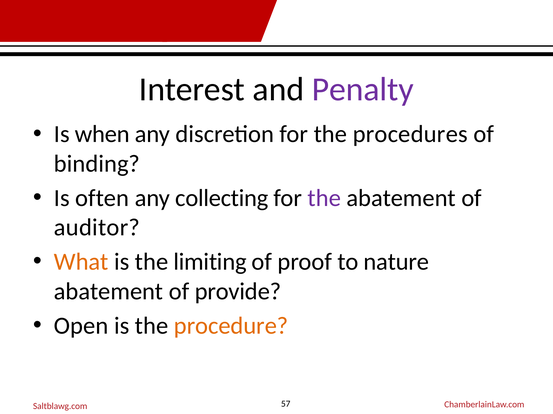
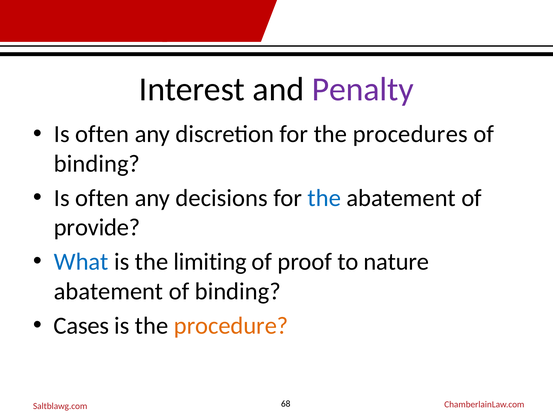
when: when -> often (102, 134)
collecting: collecting -> decisions (222, 198)
the colour: purple -> blue (324, 198)
auditor: auditor -> provide (97, 228)
What colour: orange -> blue (81, 262)
abatement of provide: provide -> binding (238, 292)
Open: Open -> Cases (81, 326)
57: 57 -> 68 (286, 404)
